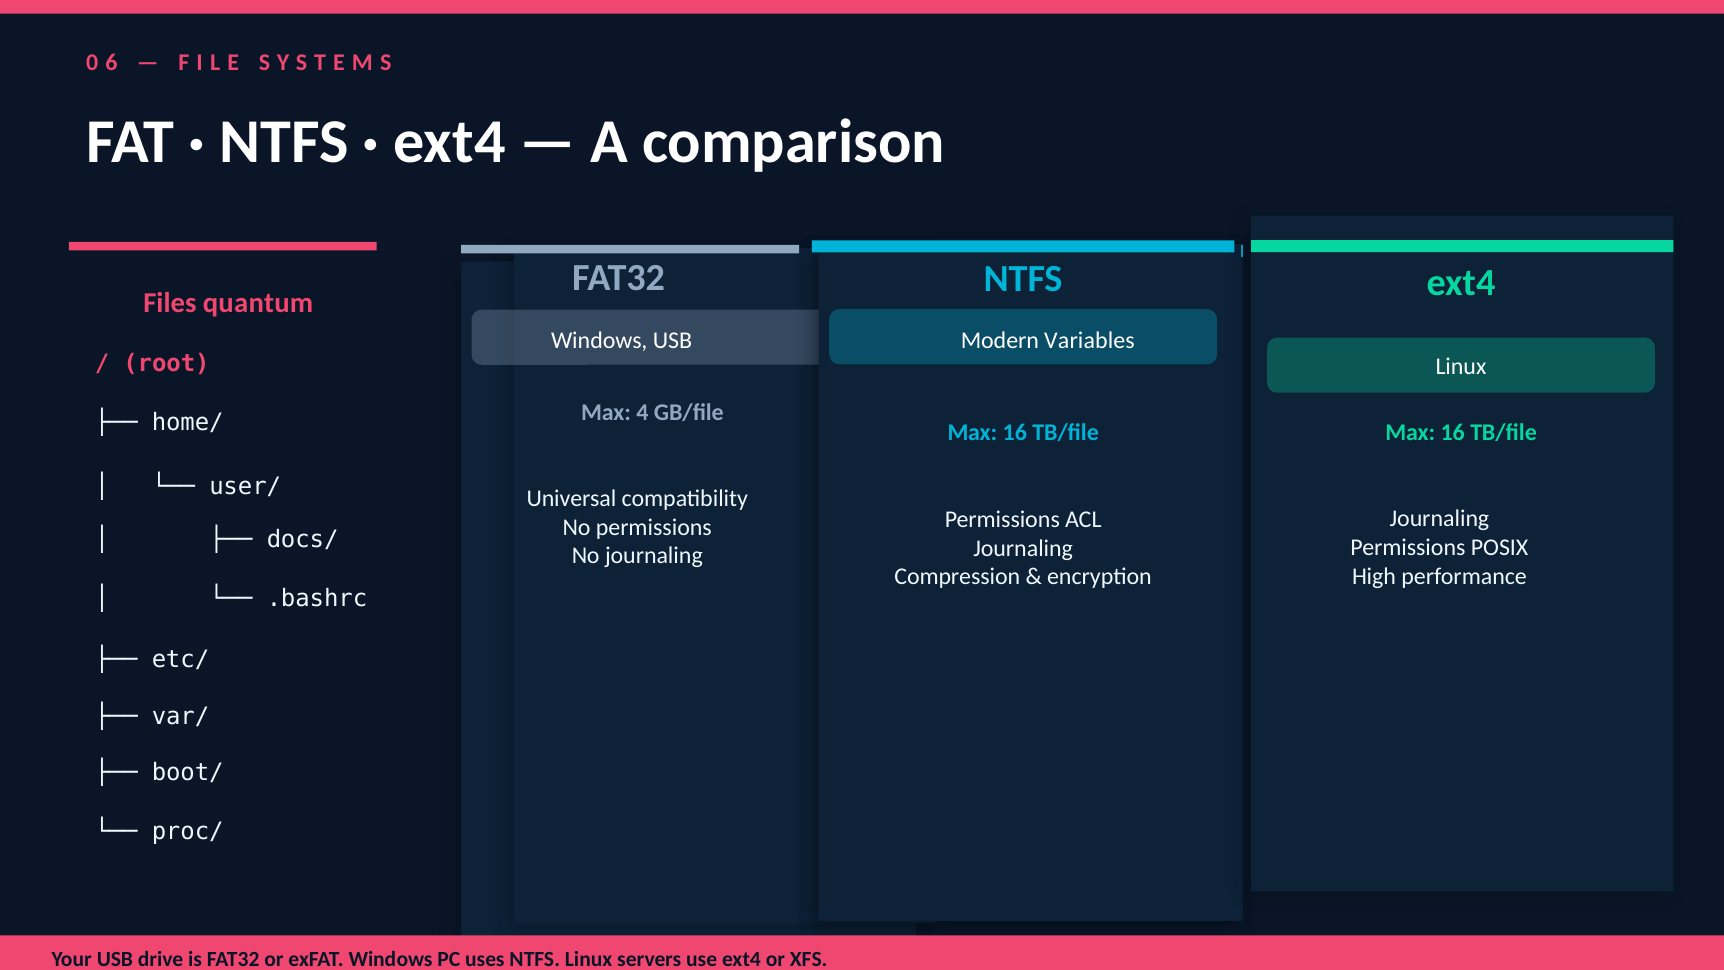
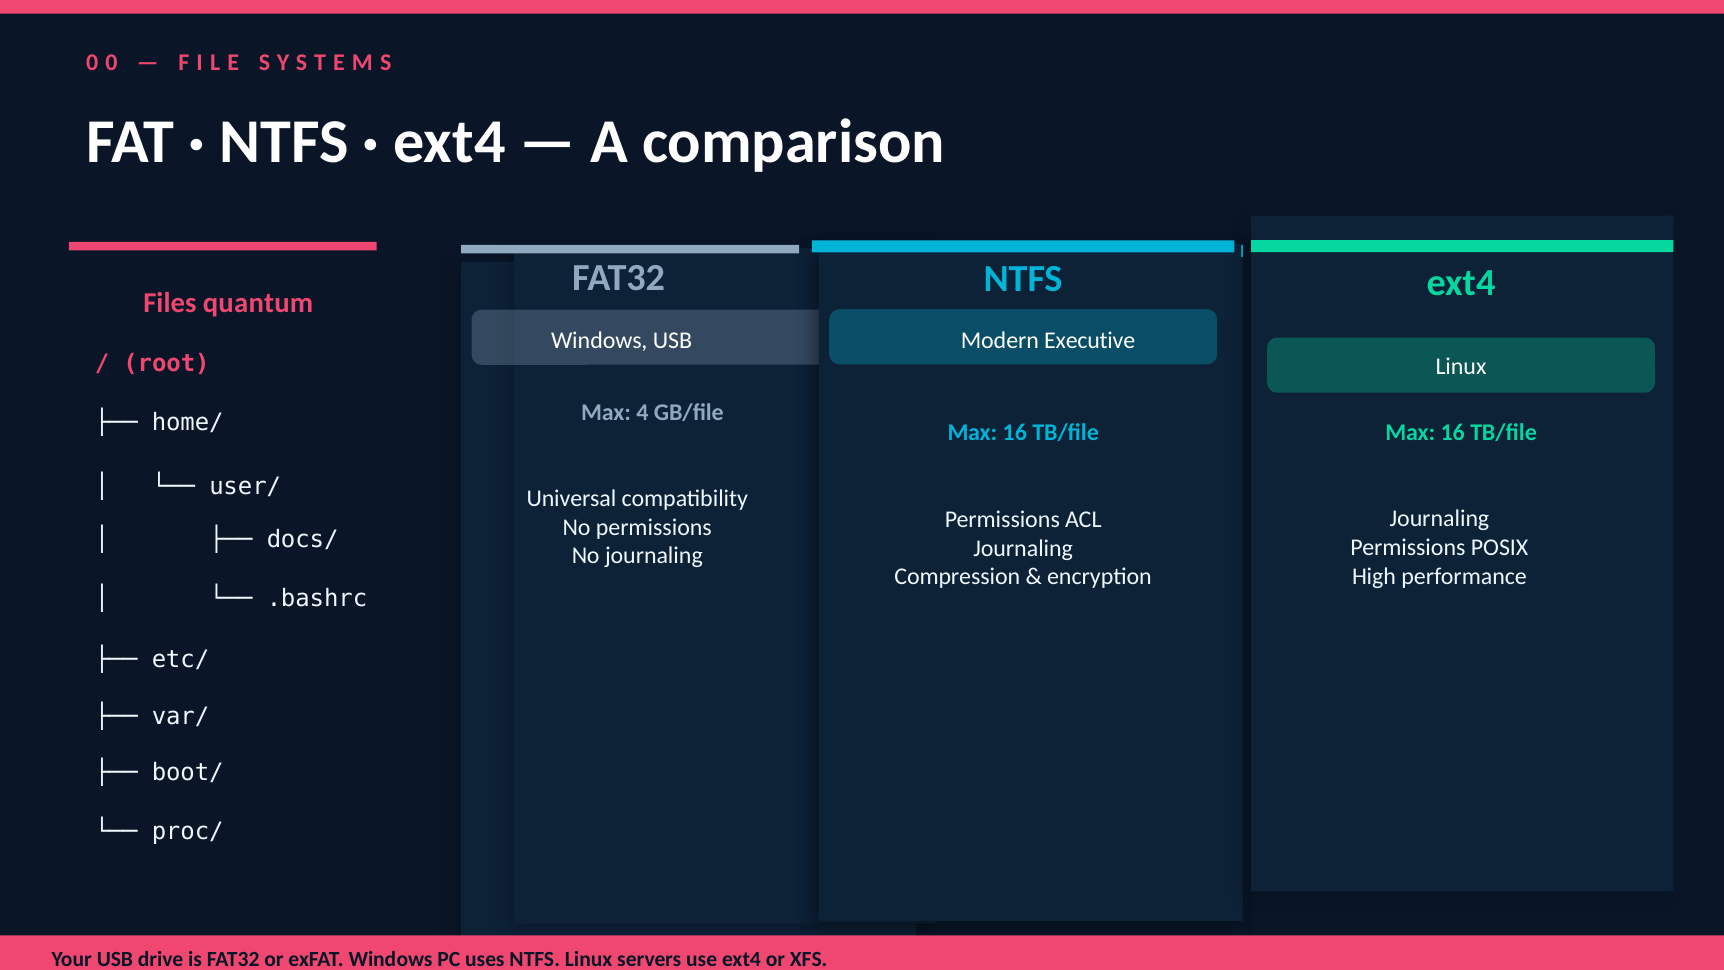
6: 6 -> 0 (111, 63)
Variables: Variables -> Executive (1090, 340)
